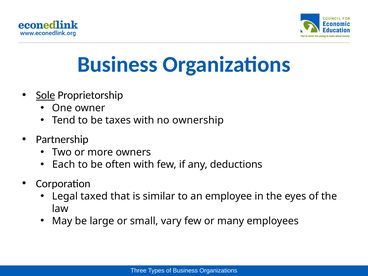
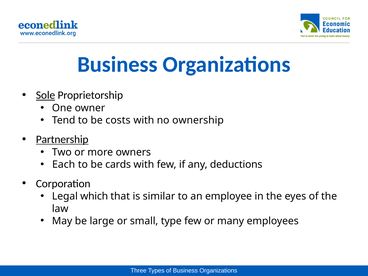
taxes: taxes -> costs (118, 120)
Partnership underline: none -> present (62, 139)
often: often -> cards (118, 164)
taxed: taxed -> which (94, 196)
vary: vary -> type (171, 221)
